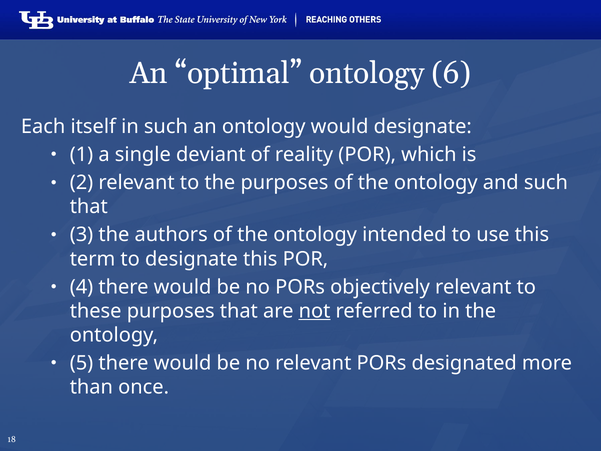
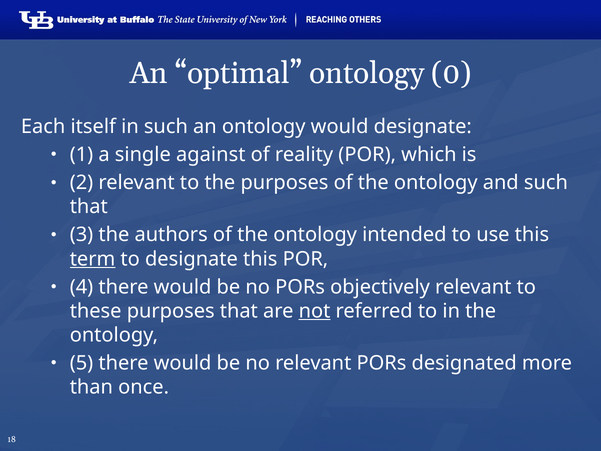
6: 6 -> 0 (451, 73)
deviant: deviant -> against (211, 155)
term underline: none -> present (93, 259)
